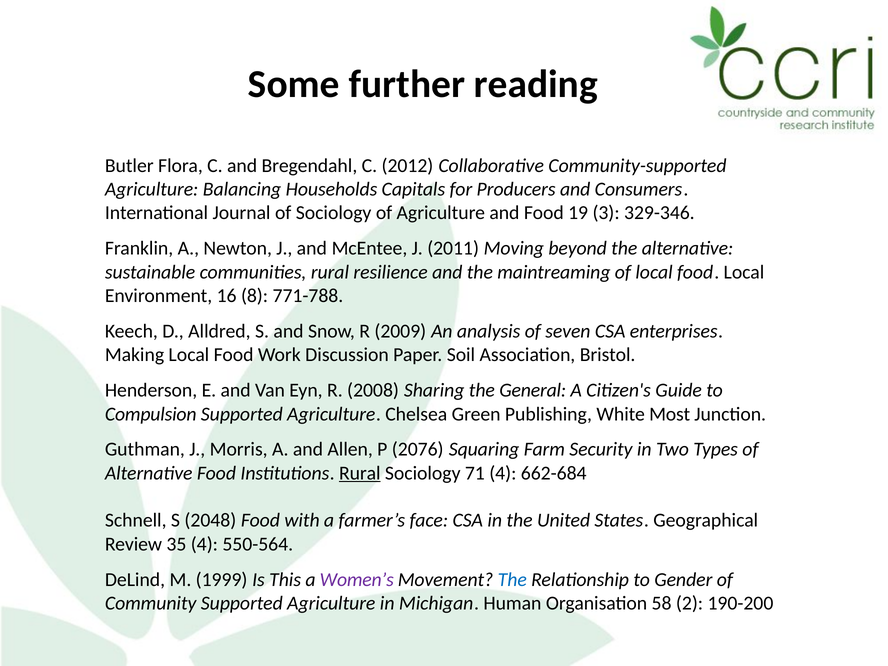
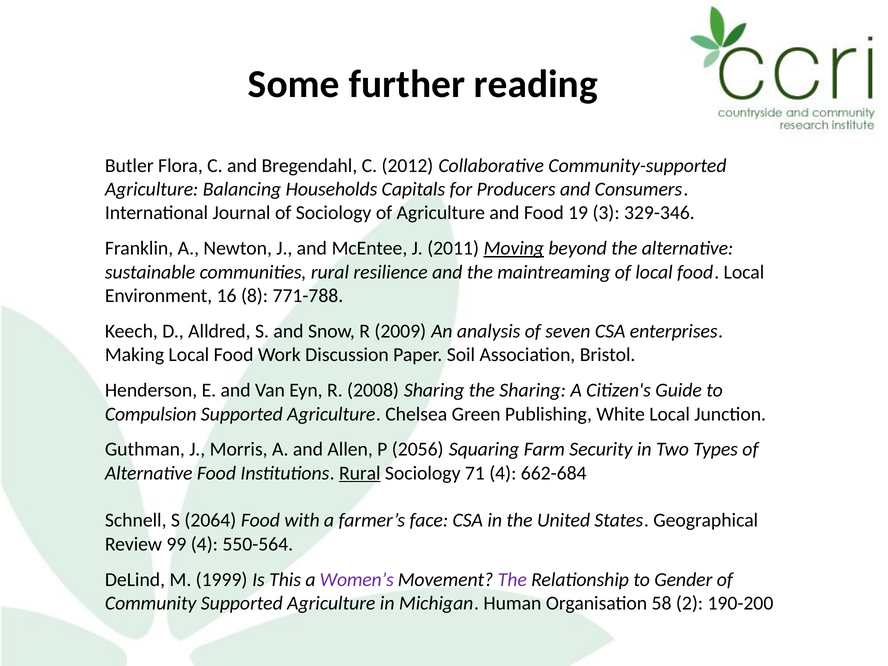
Moving underline: none -> present (514, 248)
the General: General -> Sharing (533, 390)
White Most: Most -> Local (670, 414)
2076: 2076 -> 2056 (418, 449)
2048: 2048 -> 2064 (210, 520)
35: 35 -> 99 (176, 544)
The colour: blue -> purple (512, 580)
